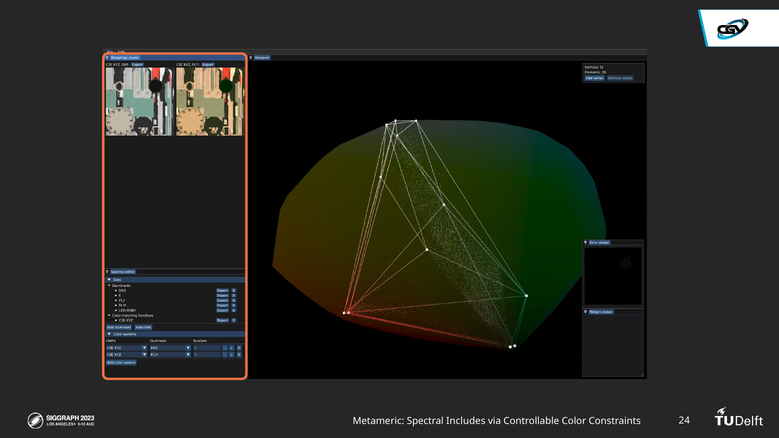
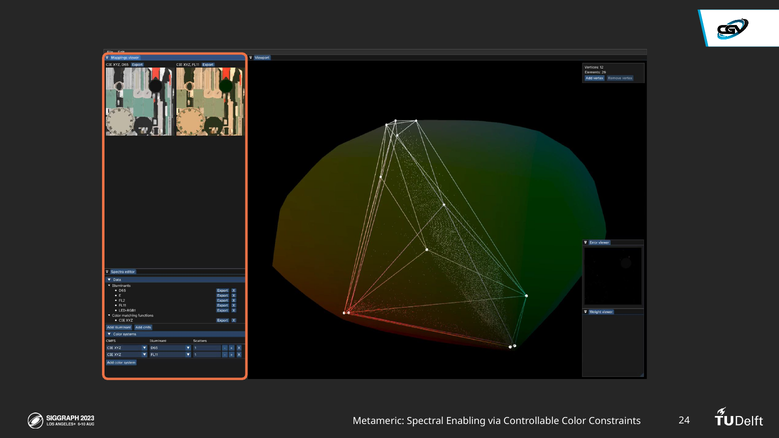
Includes: Includes -> Enabling (466, 421)
